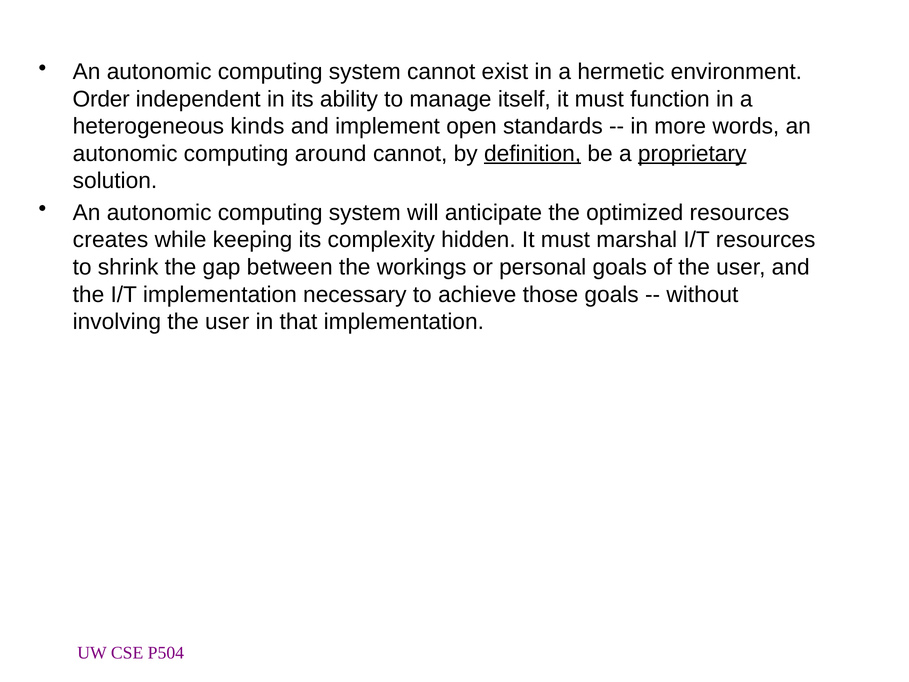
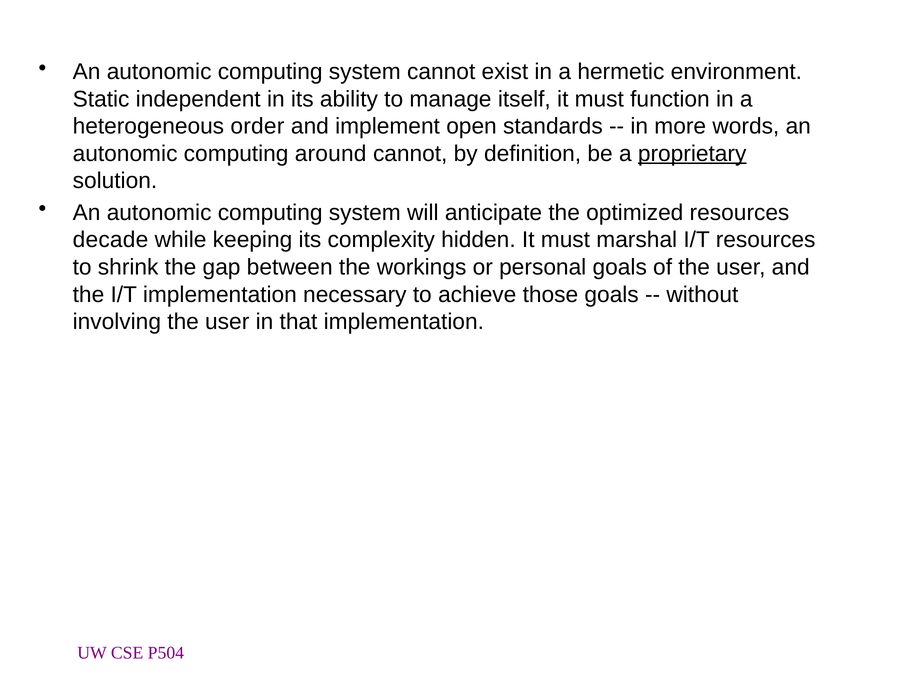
Order: Order -> Static (101, 99)
kinds: kinds -> order (257, 126)
definition underline: present -> none (533, 154)
creates: creates -> decade (110, 240)
